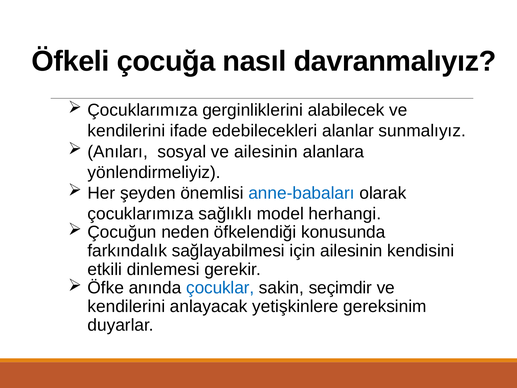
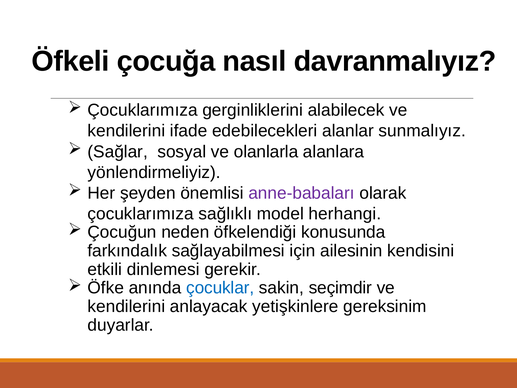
Anıları: Anıları -> Sağlar (118, 152)
ve ailesinin: ailesinin -> olanlarla (266, 152)
anne-babaları colour: blue -> purple (302, 193)
